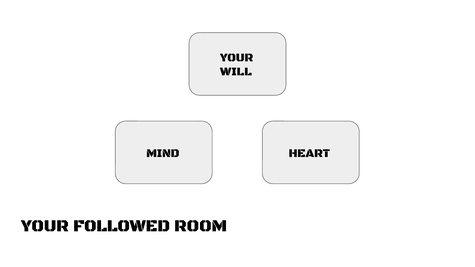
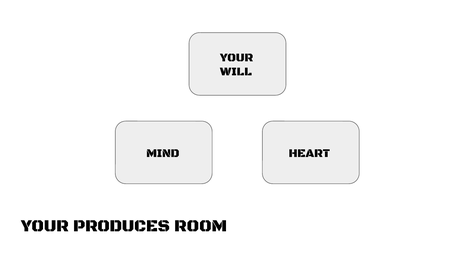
FOLLOWED: FOLLOWED -> PRODUCES (122, 226)
